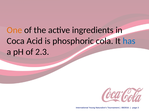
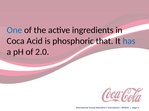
One colour: orange -> blue (14, 30)
cola: cola -> that (105, 41)
2.3: 2.3 -> 2.0 (42, 52)
